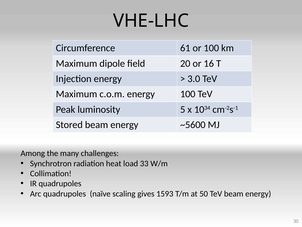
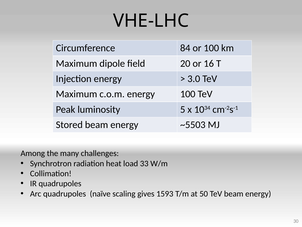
61: 61 -> 84 (185, 48)
~5600: ~5600 -> ~5503 (193, 125)
